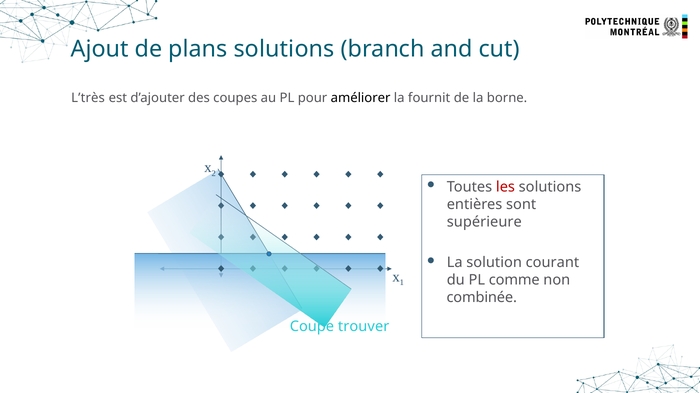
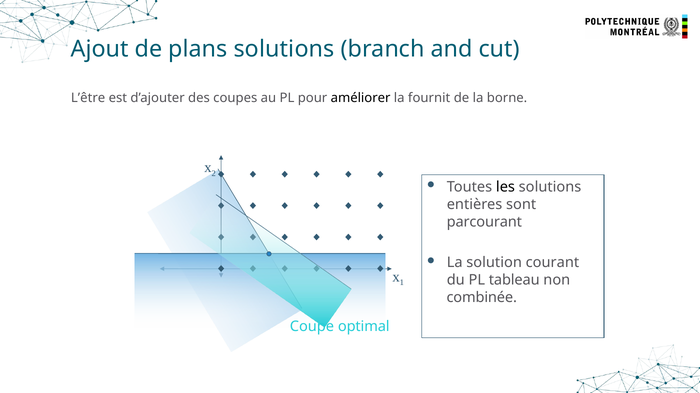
L’très: L’très -> L’être (88, 98)
les colour: red -> black (505, 187)
supérieure: supérieure -> parcourant (484, 222)
comme: comme -> tableau (514, 281)
trouver: trouver -> optimal (364, 327)
